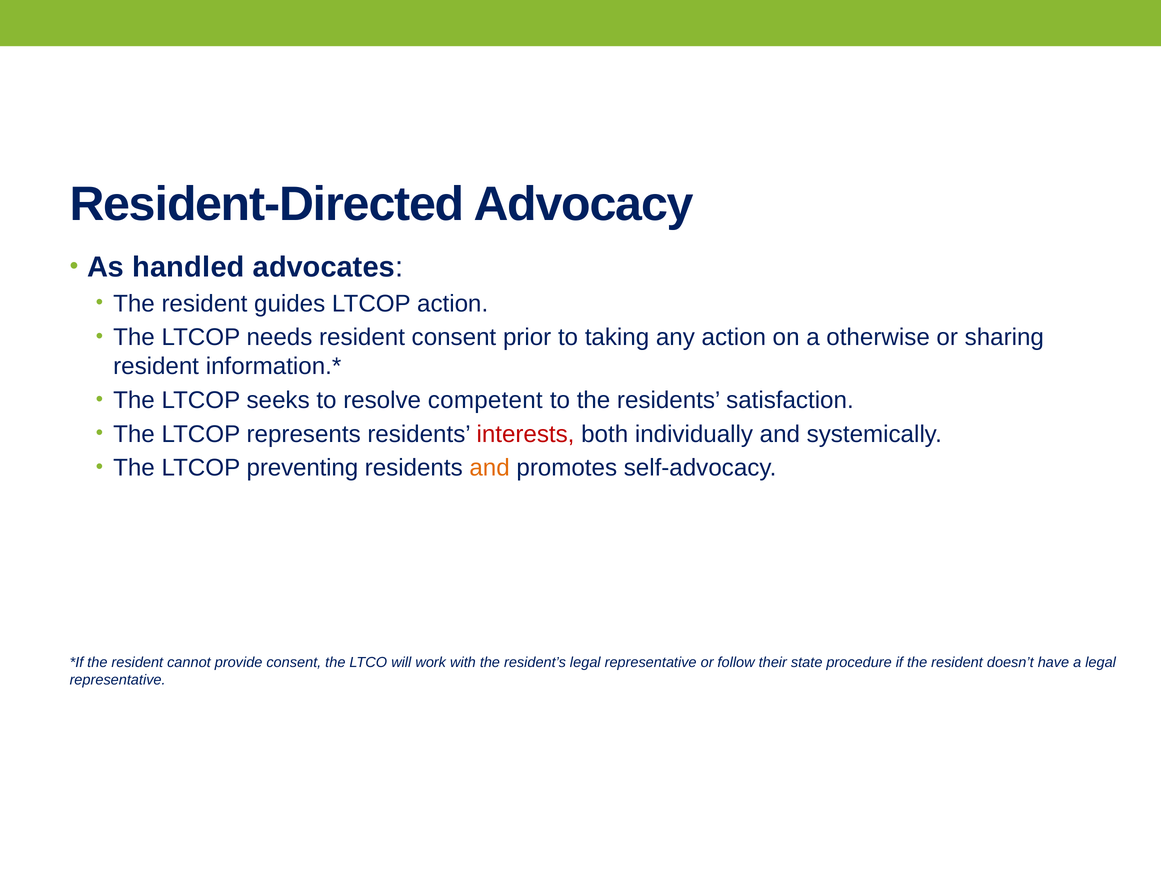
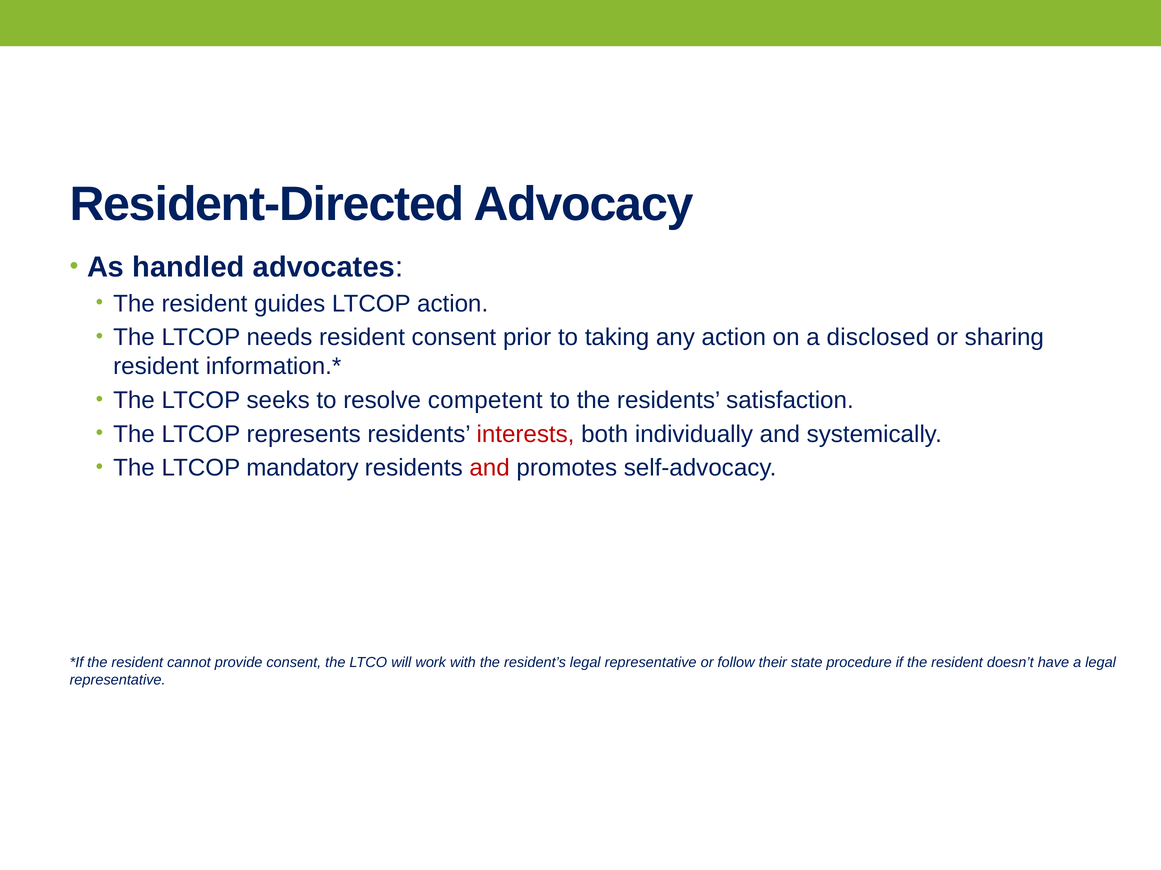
otherwise: otherwise -> disclosed (878, 338)
preventing: preventing -> mandatory (302, 468)
and colour: orange -> red (490, 468)
